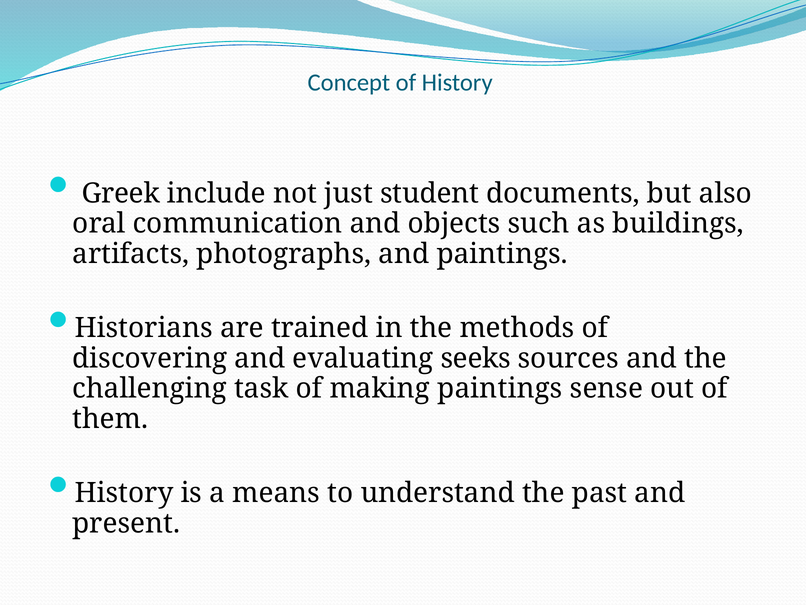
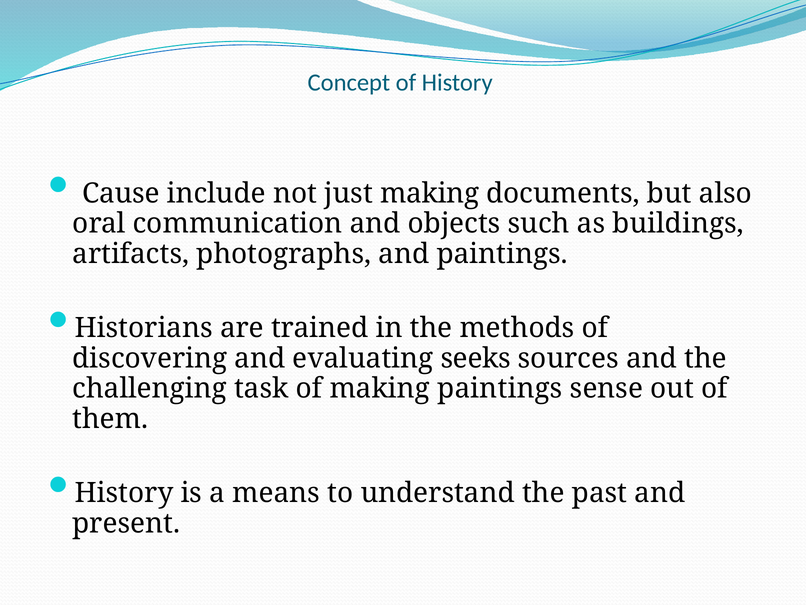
Greek: Greek -> Cause (121, 193)
just student: student -> making (430, 193)
